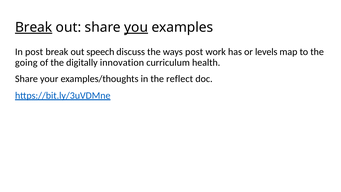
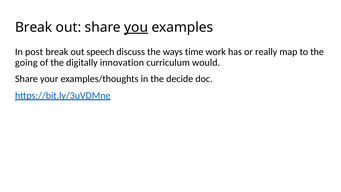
Break underline: present -> none (34, 27)
ways post: post -> time (194, 52)
levels: levels -> really (266, 52)
health: health -> would (206, 62)
reflect: reflect -> decide (180, 79)
